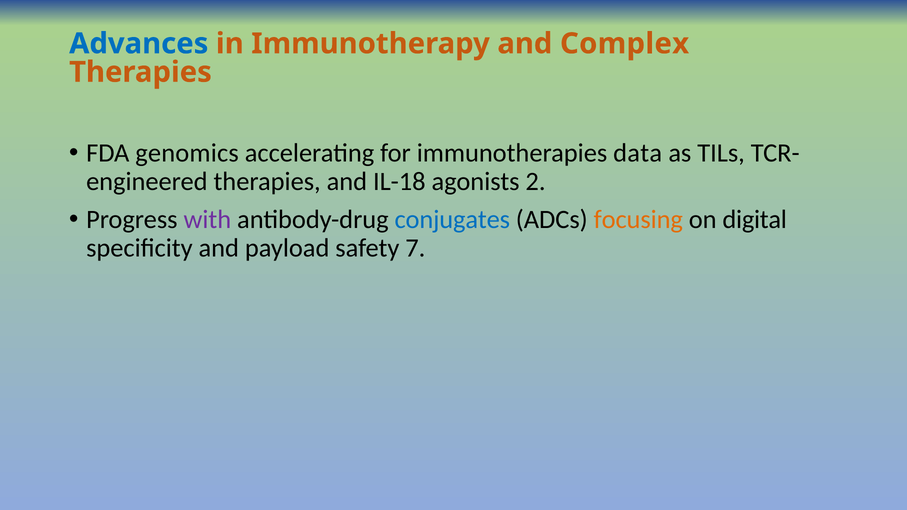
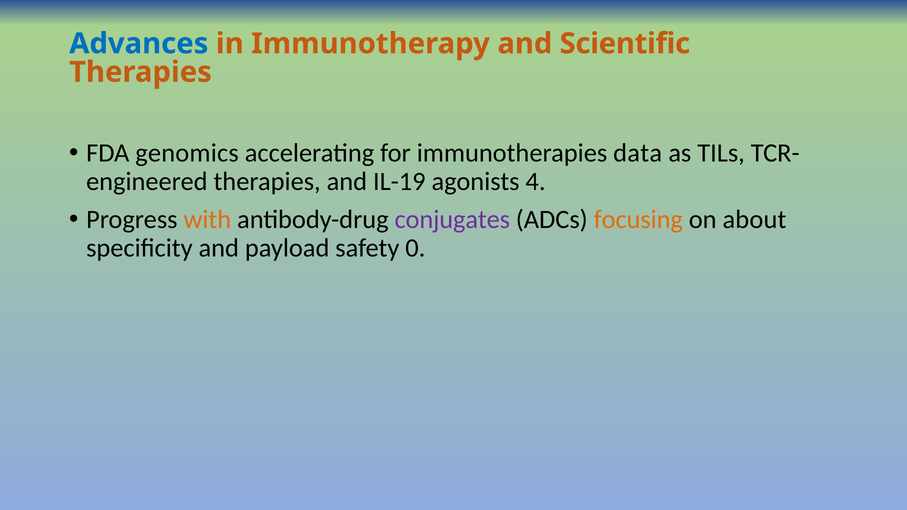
Complex: Complex -> Scientific (625, 44)
IL-18: IL-18 -> IL-19 (399, 182)
2: 2 -> 4 (536, 182)
with colour: purple -> orange (207, 220)
conjugates colour: blue -> purple (452, 220)
digital: digital -> about (754, 220)
7: 7 -> 0 (415, 248)
